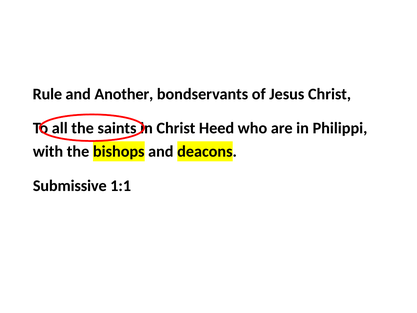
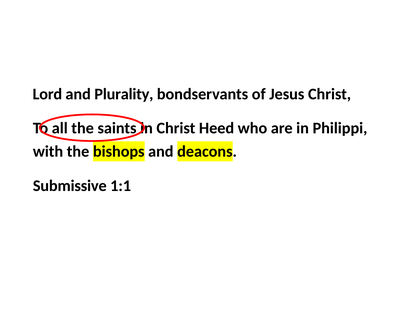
Rule: Rule -> Lord (47, 94)
Another: Another -> Plurality (124, 94)
